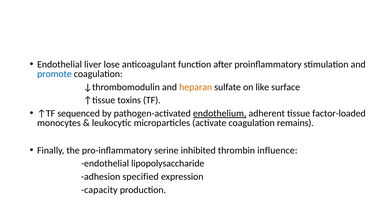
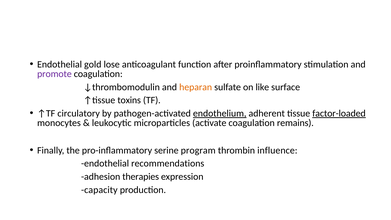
liver: liver -> gold (93, 64)
promote colour: blue -> purple (54, 74)
sequenced: sequenced -> circulatory (79, 113)
factor-loaded underline: none -> present (339, 113)
inhibited: inhibited -> program (198, 150)
lipopolysaccharide: lipopolysaccharide -> recommendations (168, 163)
specified: specified -> therapies (141, 177)
